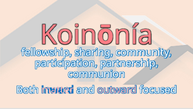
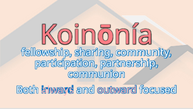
matter: matter -> always (58, 89)
